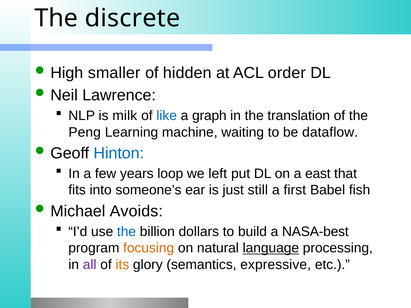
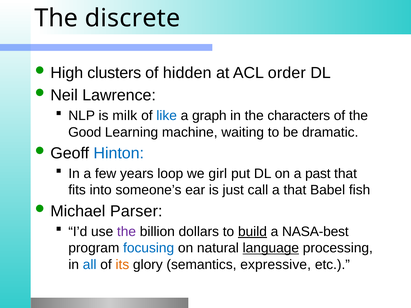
smaller: smaller -> clusters (114, 73)
translation: translation -> characters (299, 116)
Peng: Peng -> Good (85, 132)
dataflow: dataflow -> dramatic (330, 132)
left: left -> girl (218, 174)
east: east -> past (318, 174)
still: still -> call (258, 190)
a first: first -> that (295, 190)
Avoids: Avoids -> Parser (136, 211)
the colour: blue -> purple (126, 232)
build underline: none -> present (252, 232)
focusing colour: orange -> blue (149, 248)
all colour: purple -> blue (90, 265)
